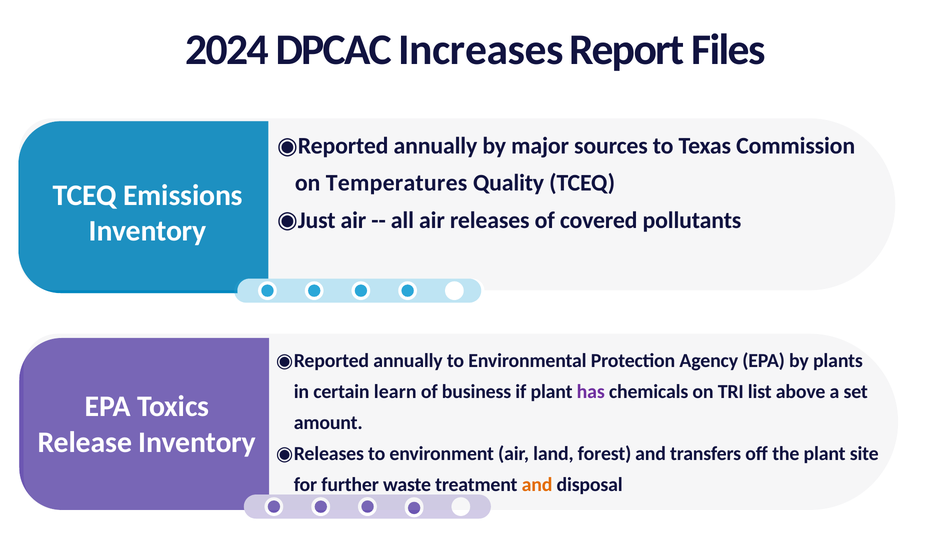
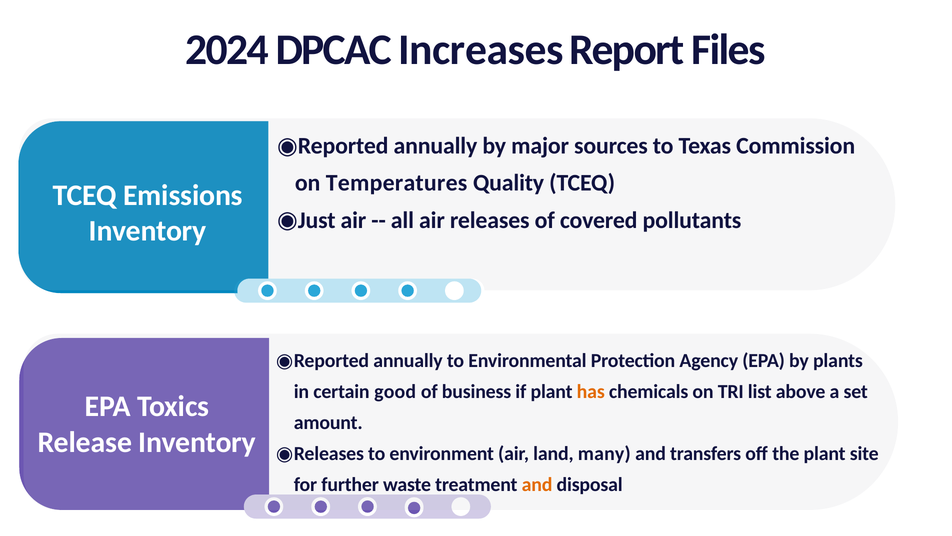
learn: learn -> good (395, 392)
has colour: purple -> orange (591, 392)
forest: forest -> many (604, 453)
